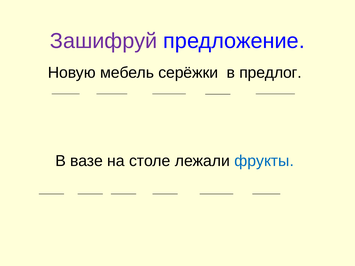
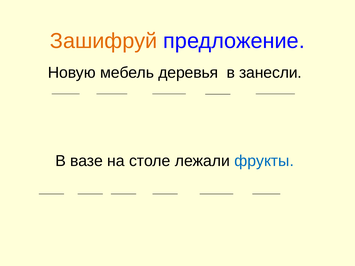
Зашифруй colour: purple -> orange (104, 41)
серёжки: серёжки -> деревья (188, 73)
предлог: предлог -> занесли (271, 73)
